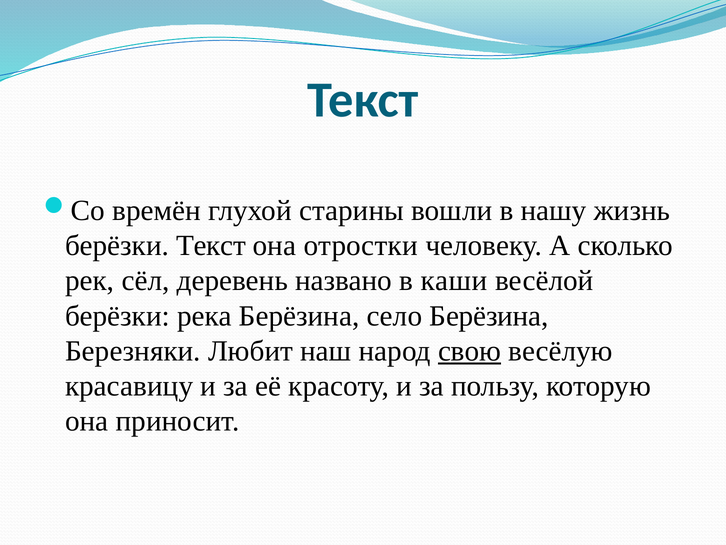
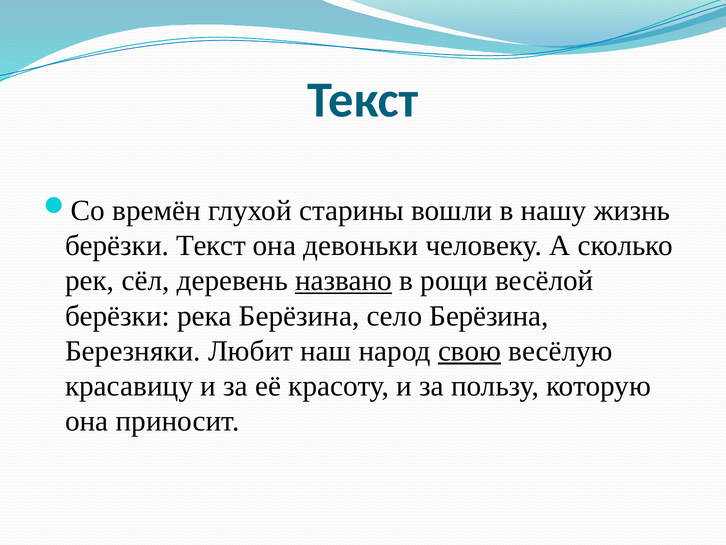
отростки: отростки -> девоньки (361, 245)
названо underline: none -> present (344, 281)
каши: каши -> рощи (454, 281)
